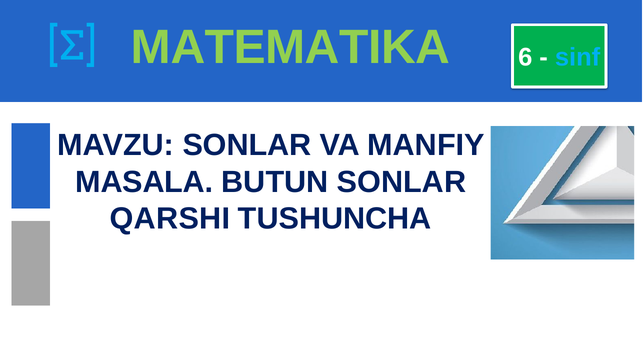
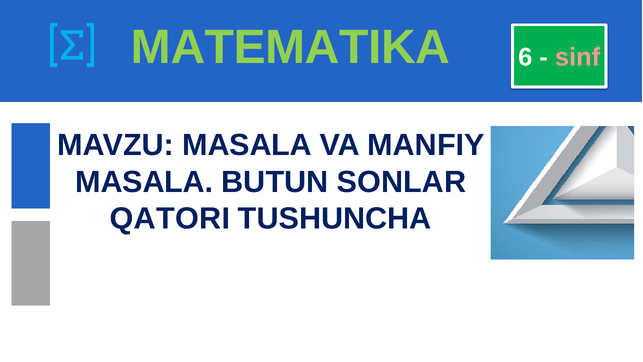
sinf colour: light blue -> pink (578, 57)
MAVZU SONLAR: SONLAR -> MASALA (247, 145)
QARSHI: QARSHI -> QATORI (170, 219)
